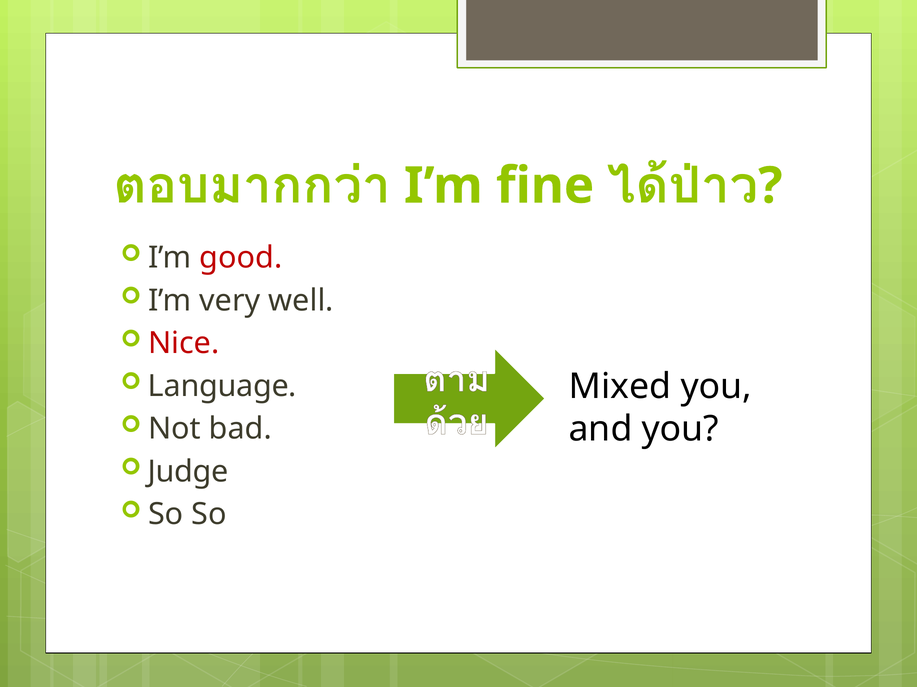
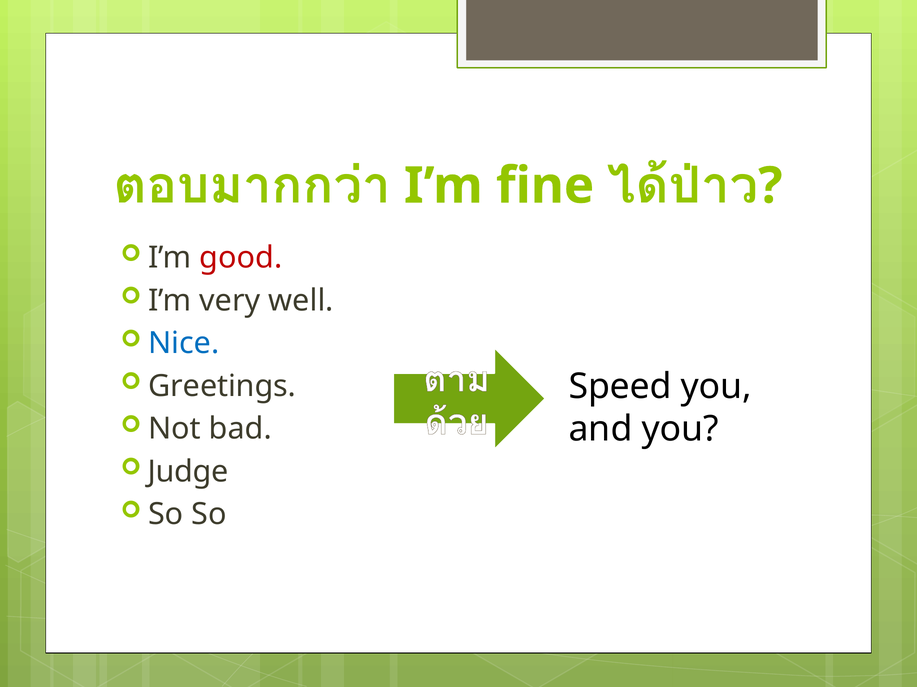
Nice colour: red -> blue (184, 344)
Language: Language -> Greetings (222, 386)
Mixed: Mixed -> Speed (620, 387)
